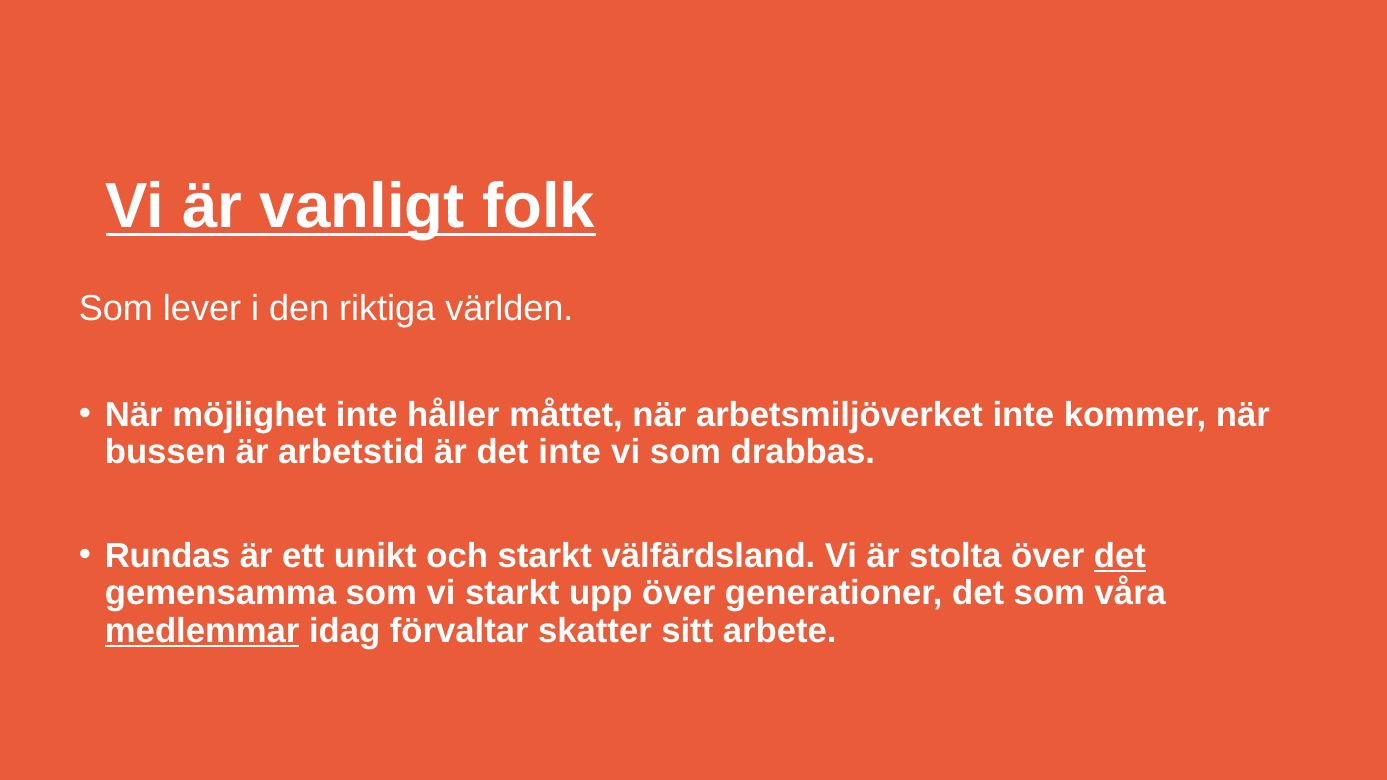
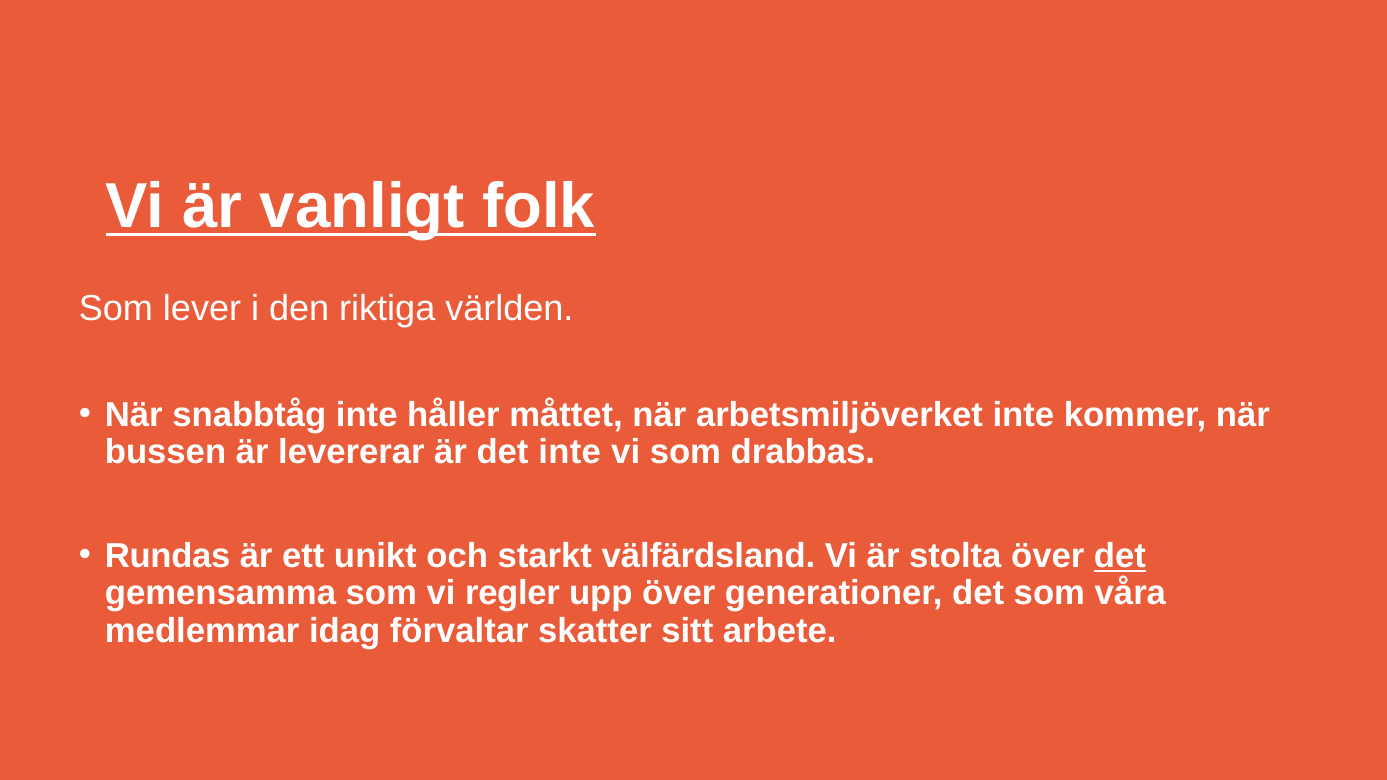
möjlighet: möjlighet -> snabbtåg (249, 415)
arbetstid: arbetstid -> levererar (351, 452)
vi starkt: starkt -> regler (512, 593)
medlemmar underline: present -> none (202, 631)
